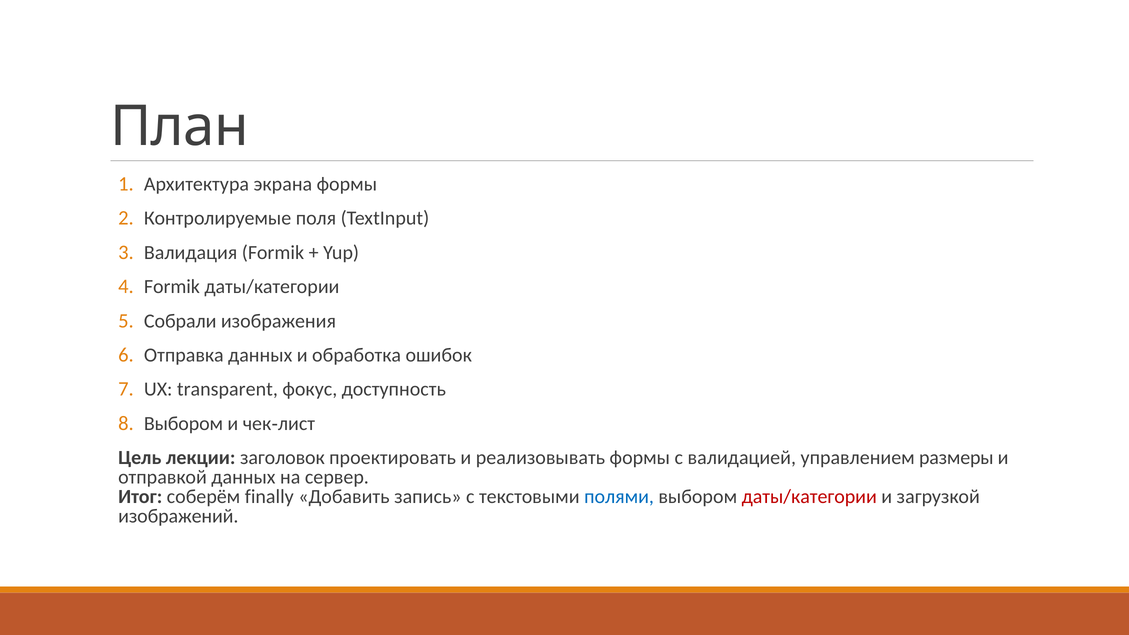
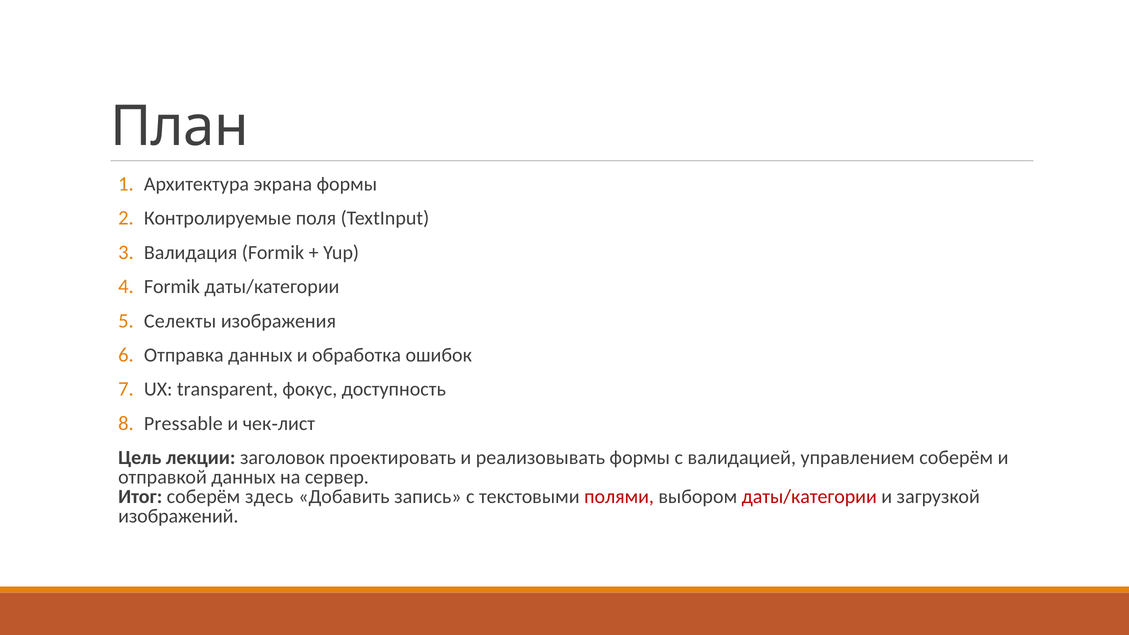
Собрали: Собрали -> Селекты (180, 321)
Выбором: Выбором -> Pressable (183, 424)
управлением размеры: размеры -> соберём (956, 458)
finally: finally -> здесь (269, 497)
полями colour: blue -> red (619, 497)
